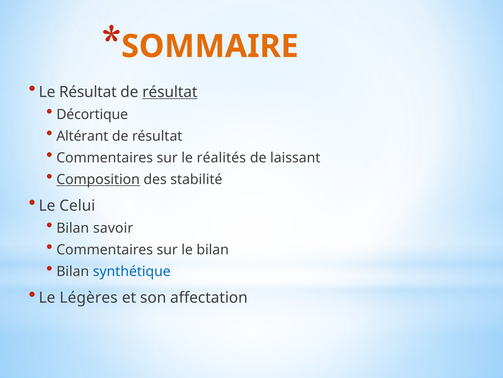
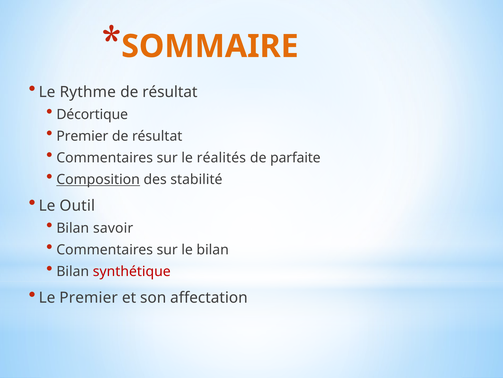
Le Résultat: Résultat -> Rythme (88, 92)
résultat underline: present -> none (170, 92)
Altérant: Altérant -> Premier (82, 136)
laissant: laissant -> parfaite (295, 158)
Celui: Celui -> Outil (77, 205)
synthétique colour: blue -> red (132, 271)
Le Légères: Légères -> Premier (89, 297)
